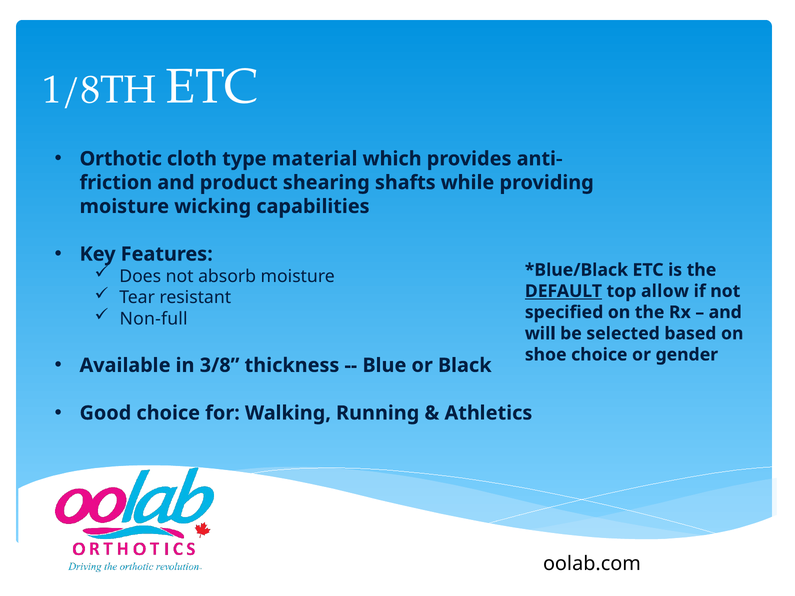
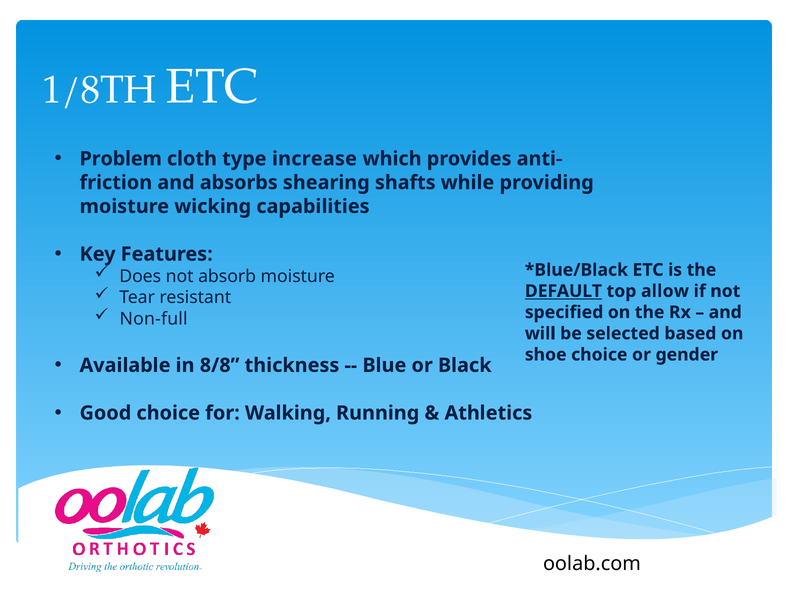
Orthotic: Orthotic -> Problem (121, 159)
material: material -> increase (314, 159)
product: product -> absorbs (239, 183)
3/8: 3/8 -> 8/8 (220, 365)
